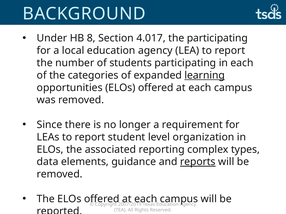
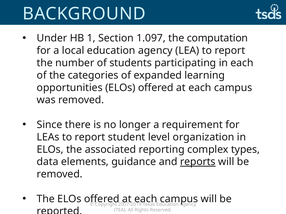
8: 8 -> 1 (91, 38)
4.017: 4.017 -> 1.097 (151, 38)
the participating: participating -> computation (217, 38)
learning underline: present -> none (205, 75)
